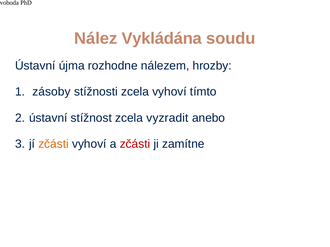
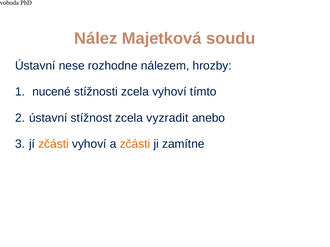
Vykládána: Vykládána -> Majetková (162, 39)
újma: újma -> nese (72, 66)
zásoby: zásoby -> nucené (52, 92)
zčásti colour: red -> orange (135, 144)
